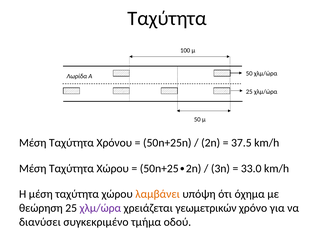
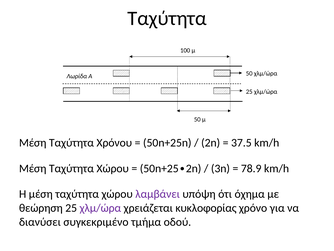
33.0: 33.0 -> 78.9 (251, 168)
λαμβάνει colour: orange -> purple (158, 194)
γεωμετρικών: γεωμετρικών -> κυκλοφορίας (206, 208)
